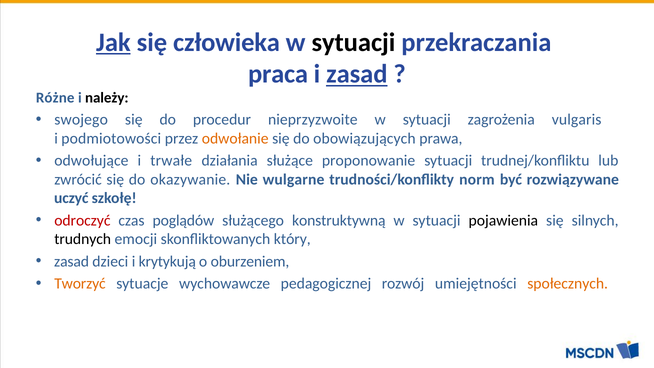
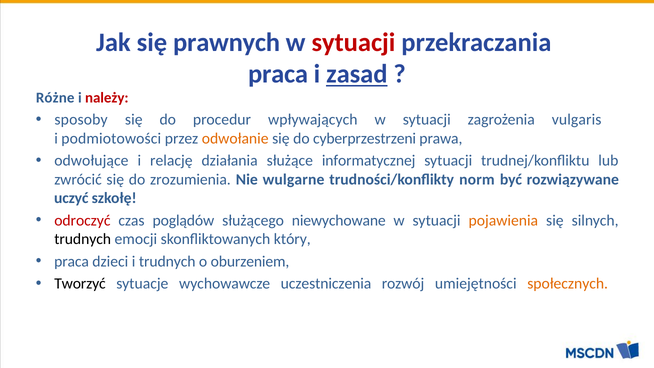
Jak underline: present -> none (113, 42)
człowieka: człowieka -> prawnych (227, 42)
sytuacji colour: black -> red (353, 42)
należy colour: black -> red (107, 98)
swojego: swojego -> sposoby (81, 120)
nieprzyzwoite: nieprzyzwoite -> wpływających (313, 120)
obowiązujących: obowiązujących -> cyberprzestrzeni (365, 138)
trwałe: trwałe -> relację (171, 161)
proponowanie: proponowanie -> informatycznej (369, 161)
okazywanie: okazywanie -> zrozumienia (190, 179)
konstruktywną: konstruktywną -> niewychowane (339, 220)
pojawienia colour: black -> orange (503, 220)
zasad: zasad -> praca (72, 261)
i krytykują: krytykują -> trudnych (167, 261)
Tworzyć colour: orange -> black (80, 284)
pedagogicznej: pedagogicznej -> uczestniczenia (326, 284)
